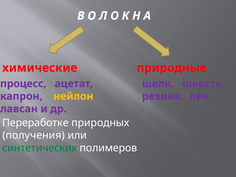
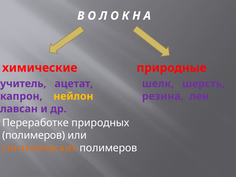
процесс: процесс -> учитель (23, 84)
получения: получения -> полимеров (34, 135)
синтетических colour: green -> orange (40, 148)
